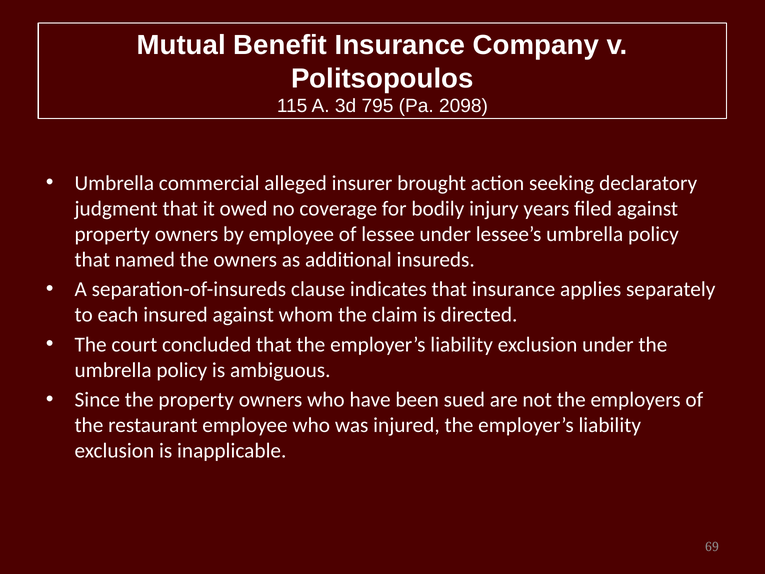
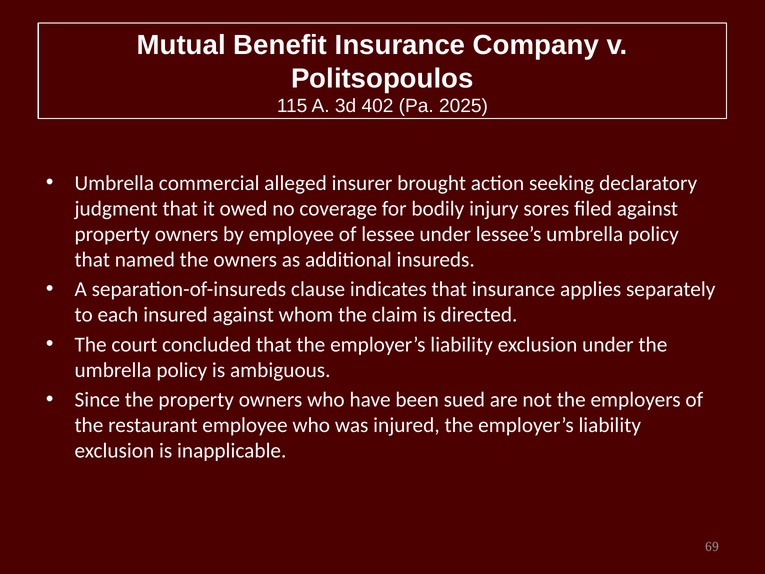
795: 795 -> 402 (377, 106)
2098: 2098 -> 2025 (463, 106)
years: years -> sores (546, 208)
